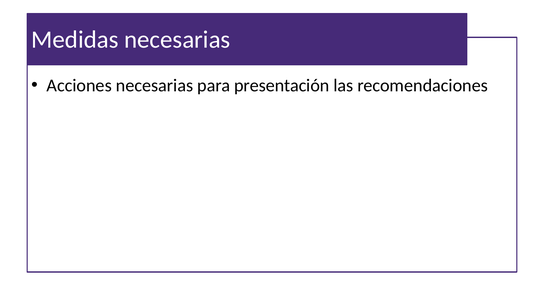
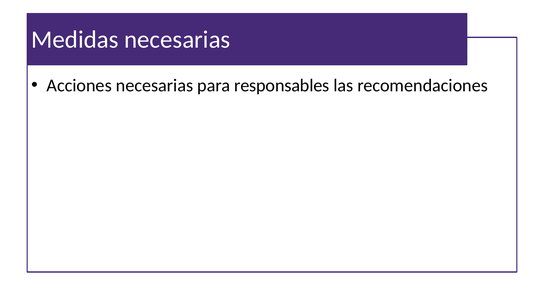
presentación: presentación -> responsables (282, 86)
